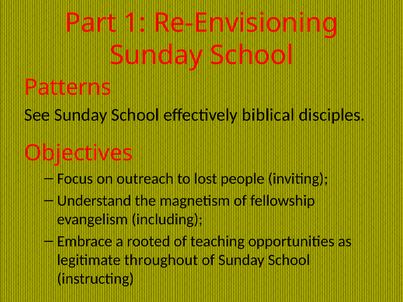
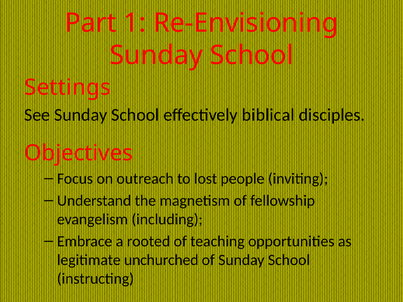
Patterns: Patterns -> Settings (68, 88)
throughout: throughout -> unchurched (161, 260)
